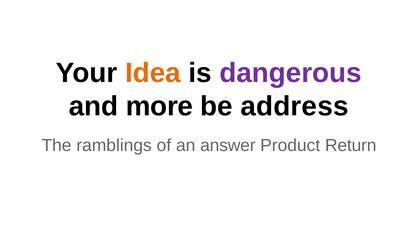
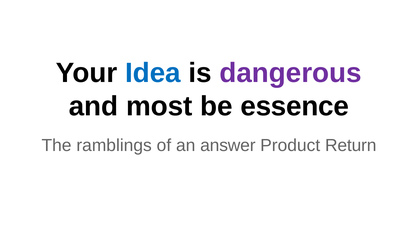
Idea colour: orange -> blue (153, 73)
more: more -> most (159, 106)
address: address -> essence (295, 106)
